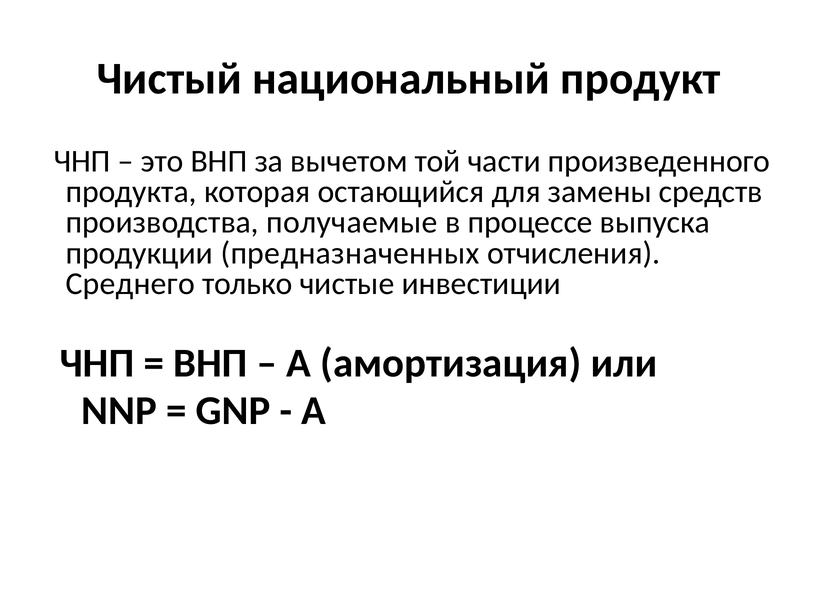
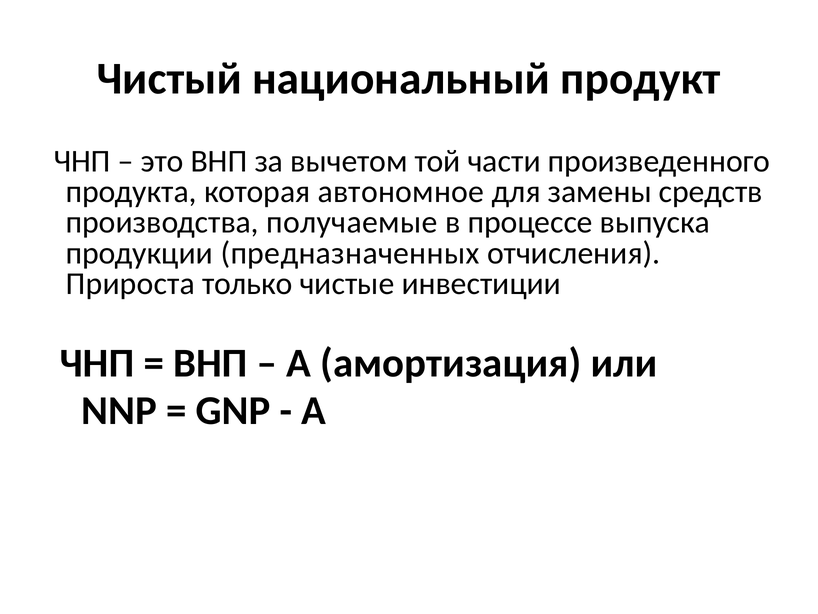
остающийся: остающийся -> автономное (401, 192)
Среднего: Среднего -> Прироста (130, 283)
